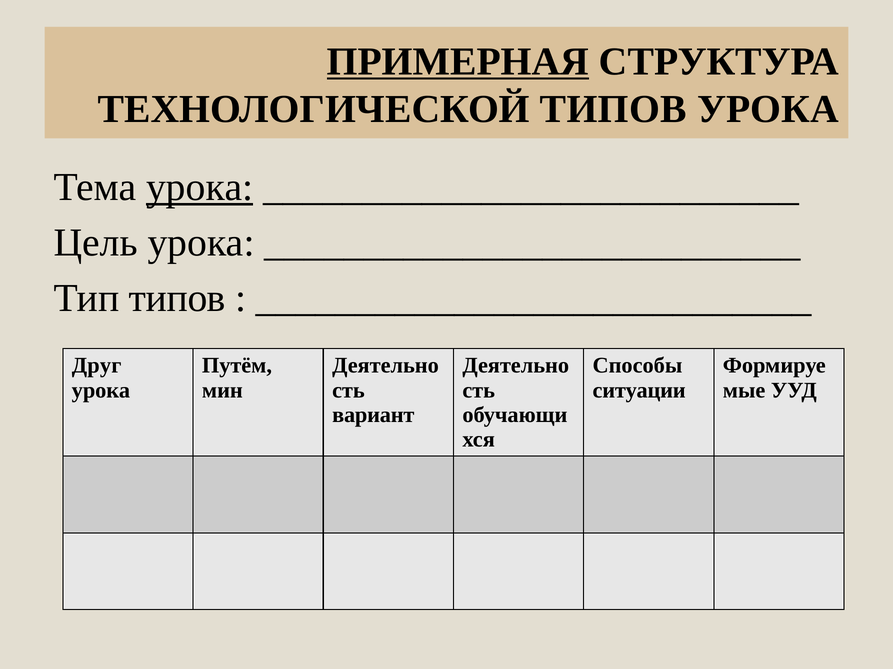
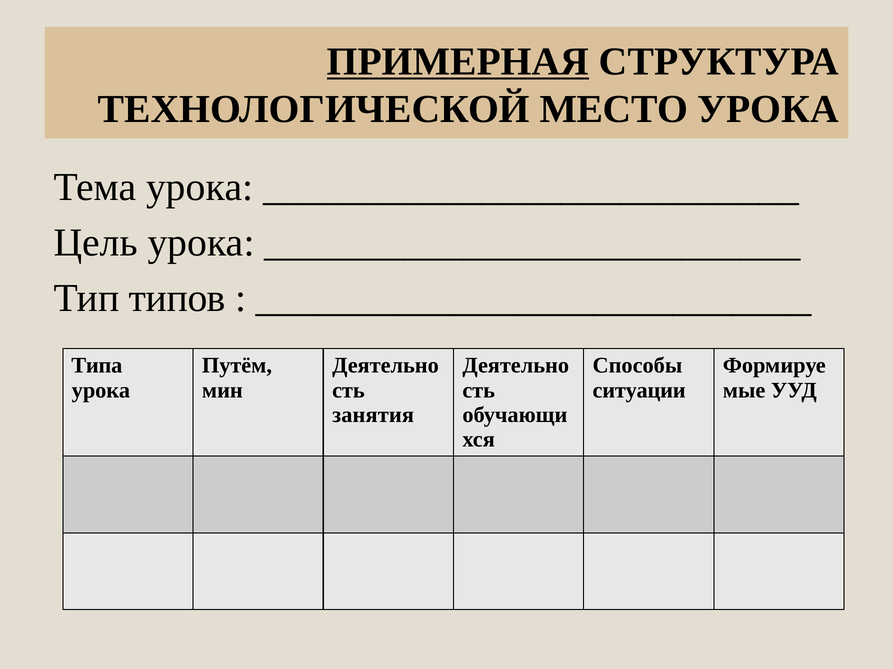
ТЕХНОЛОГИЧЕСКОЙ ТИПОВ: ТИПОВ -> МЕСТО (614, 109)
урока underline: present -> none (200, 187)
Друг: Друг -> Типа (97, 366)
вариант: вариант -> занятия (373, 415)
